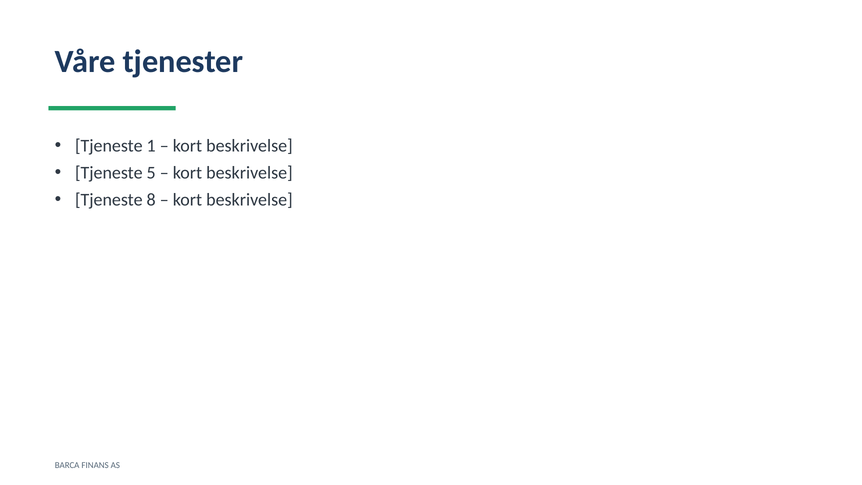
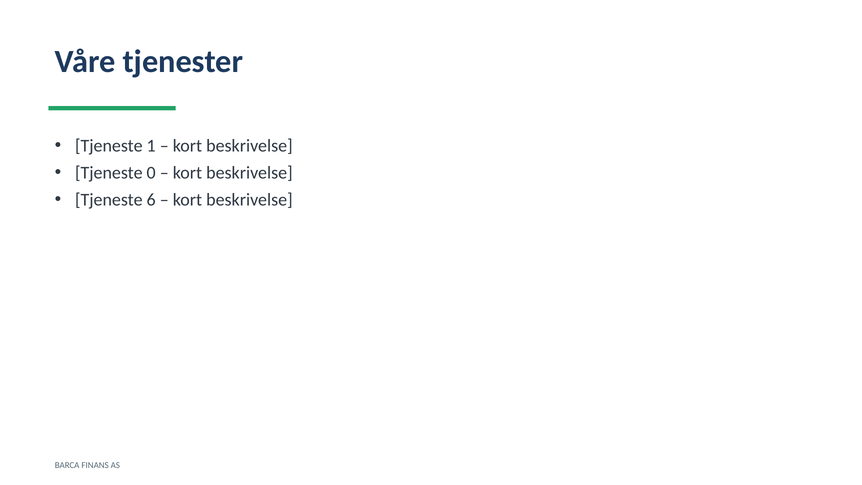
5: 5 -> 0 (151, 173)
8: 8 -> 6 (151, 200)
